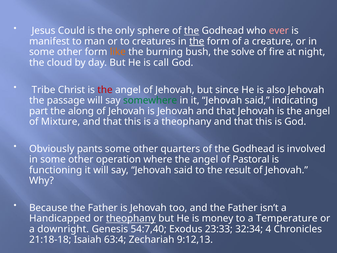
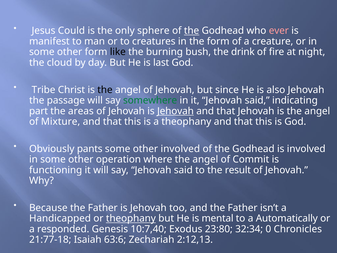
the underline: present -> none (197, 41)
like colour: orange -> black (118, 52)
solve: solve -> drink (243, 52)
call: call -> last (161, 63)
the colour: red -> black (105, 90)
along: along -> areas (81, 111)
Jehovah underline: none -> present (175, 111)
other quarters: quarters -> involved (180, 149)
Pastoral: Pastoral -> Commit (251, 159)
money: money -> mental (218, 218)
Temperature: Temperature -> Automatically (287, 218)
downright: downright -> responded (63, 229)
54:7,40: 54:7,40 -> 10:7,40 (149, 229)
23:33: 23:33 -> 23:80 (219, 229)
4: 4 -> 0 (268, 229)
21:18-18: 21:18-18 -> 21:77-18 (50, 239)
63:4: 63:4 -> 63:6 (115, 239)
9:12,13: 9:12,13 -> 2:12,13 (195, 239)
